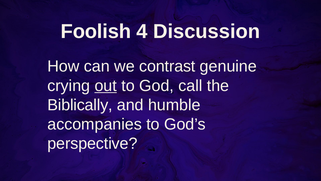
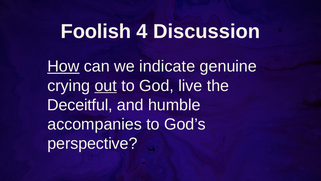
How underline: none -> present (63, 66)
contrast: contrast -> indicate (167, 66)
call: call -> live (190, 86)
Biblically: Biblically -> Deceitful (80, 105)
